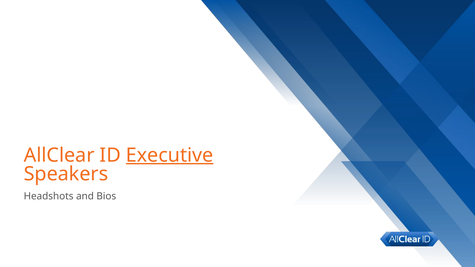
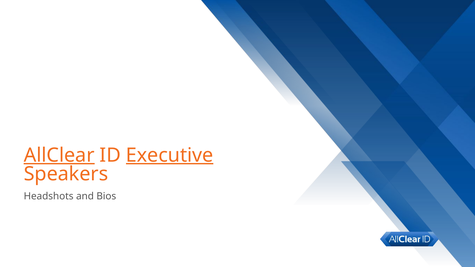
AllClear underline: none -> present (59, 155)
